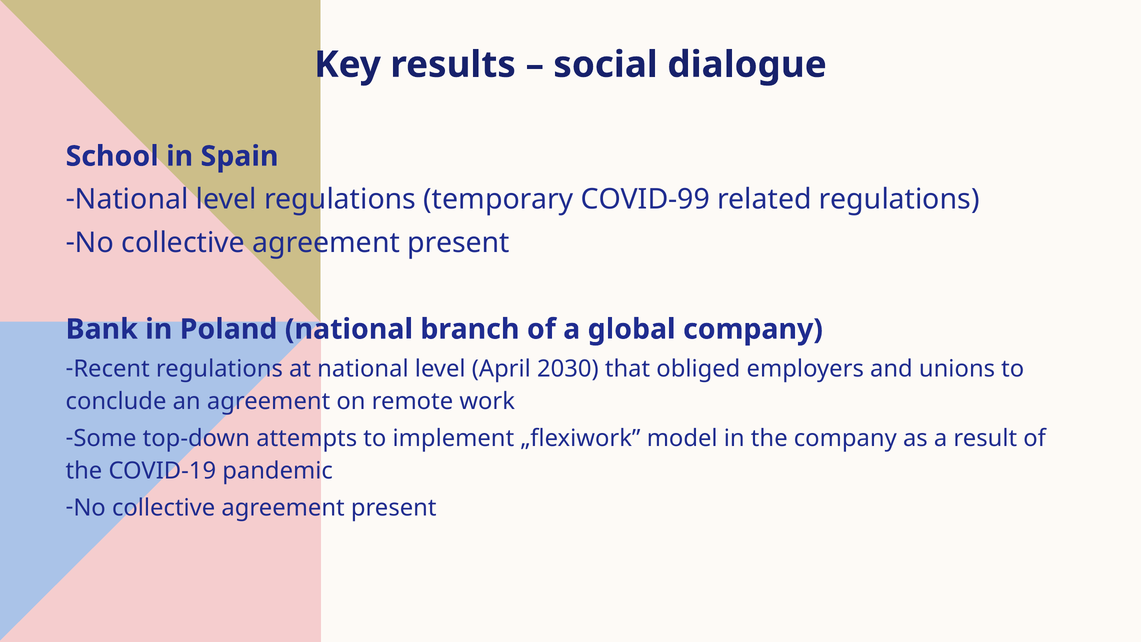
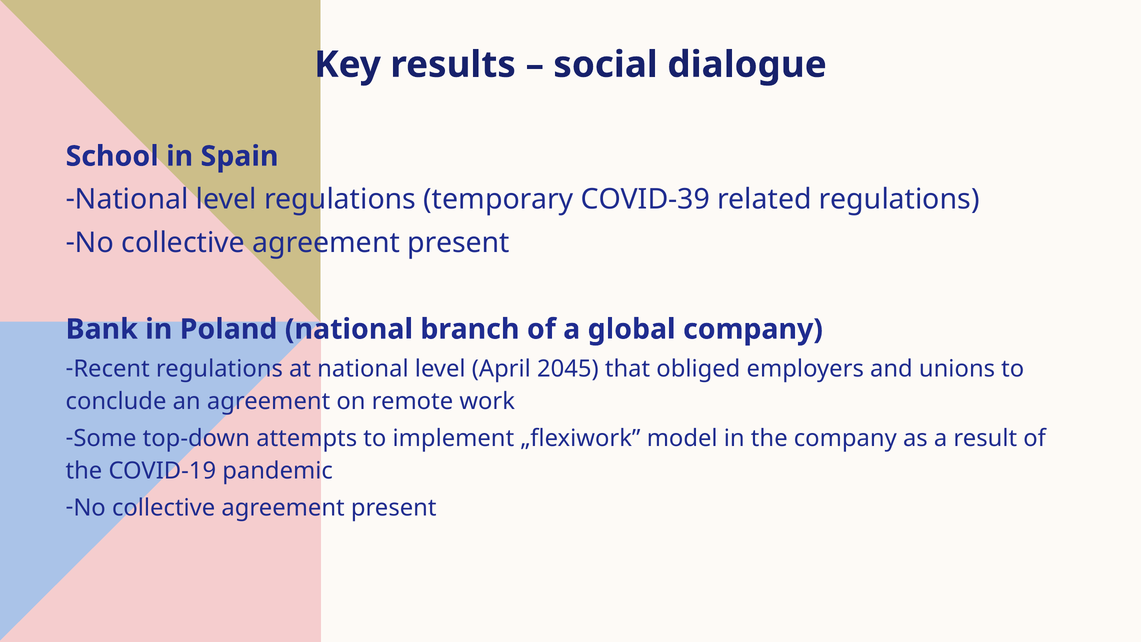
COVID-99: COVID-99 -> COVID-39 (645, 199)
2030: 2030 -> 2045 (568, 369)
